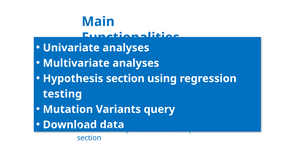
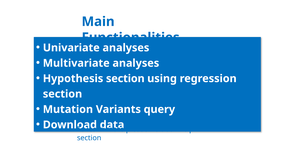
testing: testing -> section (62, 94)
